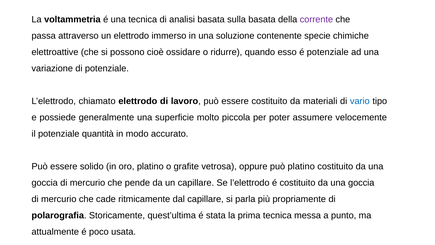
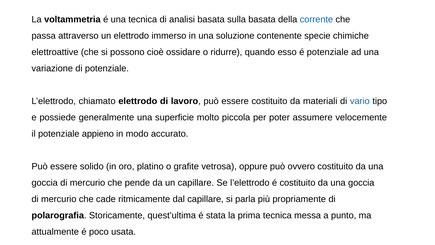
corrente colour: purple -> blue (316, 20)
quantità: quantità -> appieno (98, 134)
può platino: platino -> ovvero (301, 166)
